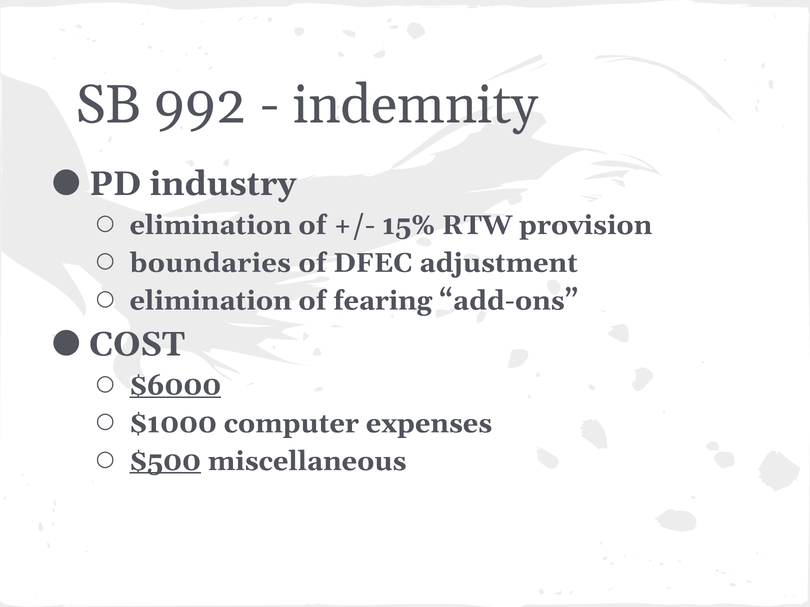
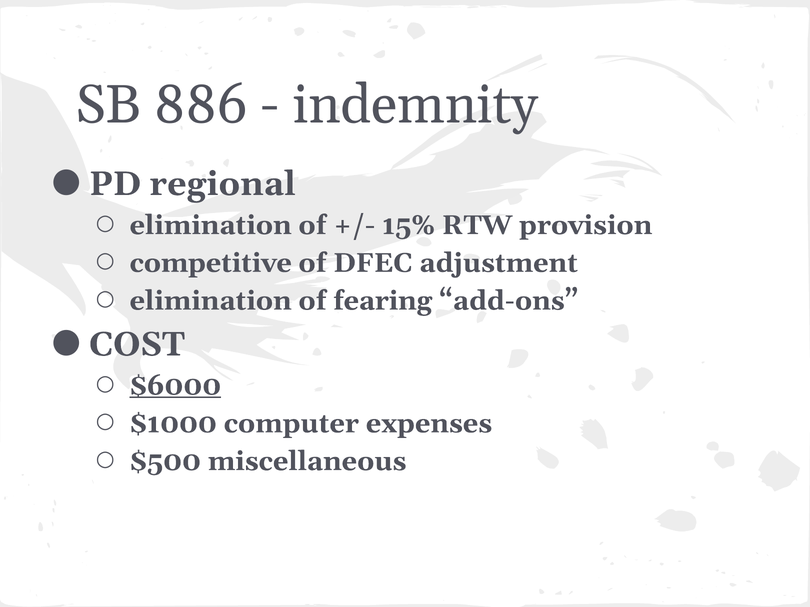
992: 992 -> 886 (201, 105)
industry: industry -> regional (223, 184)
boundaries: boundaries -> competitive (211, 263)
$500 underline: present -> none (165, 462)
